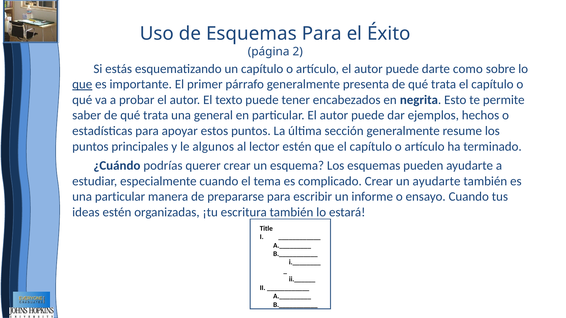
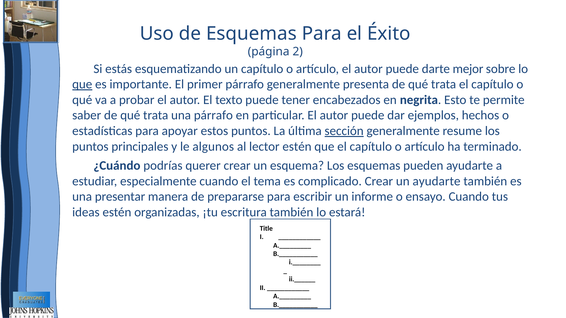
como: como -> mejor (468, 69)
una general: general -> párrafo (213, 115)
sección underline: none -> present (344, 131)
una particular: particular -> presentar (120, 197)
